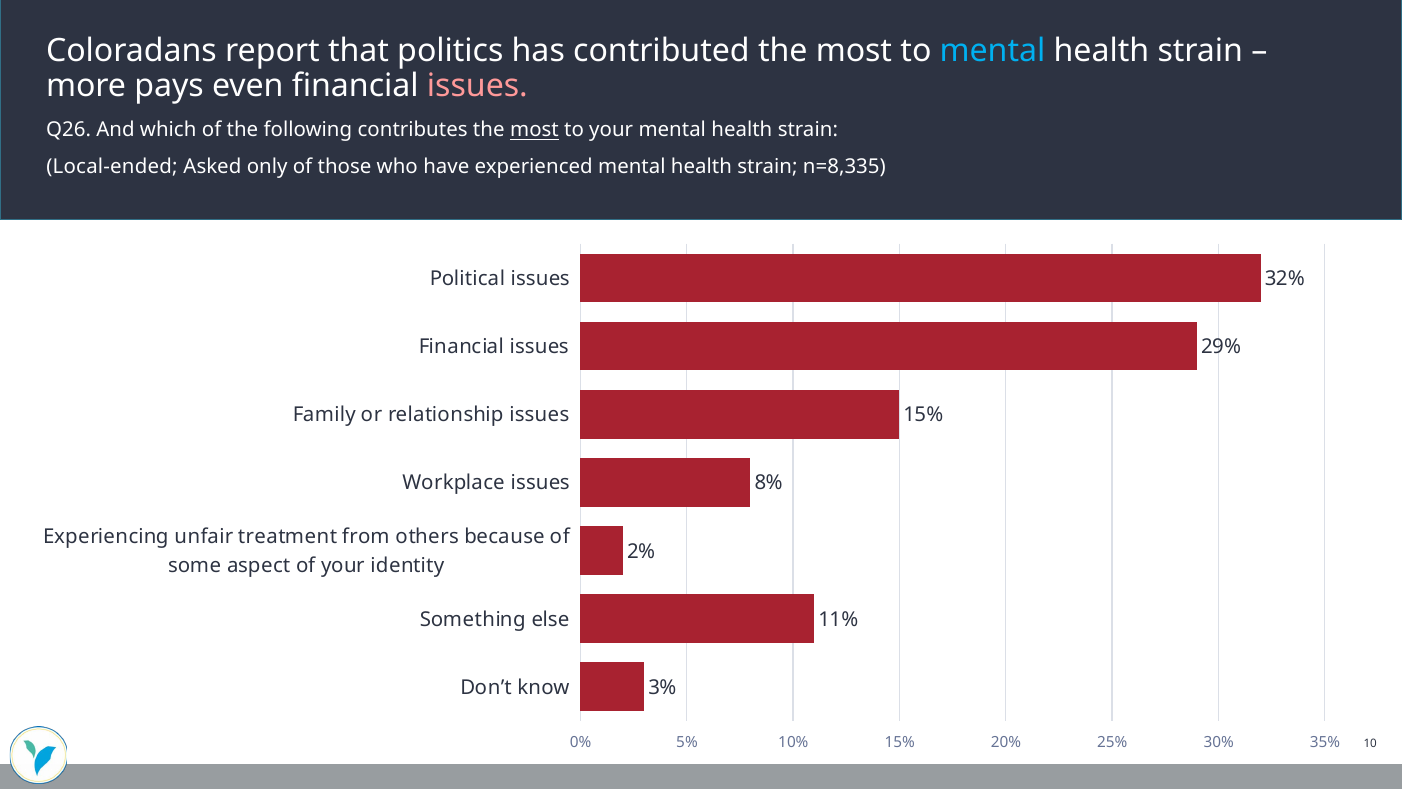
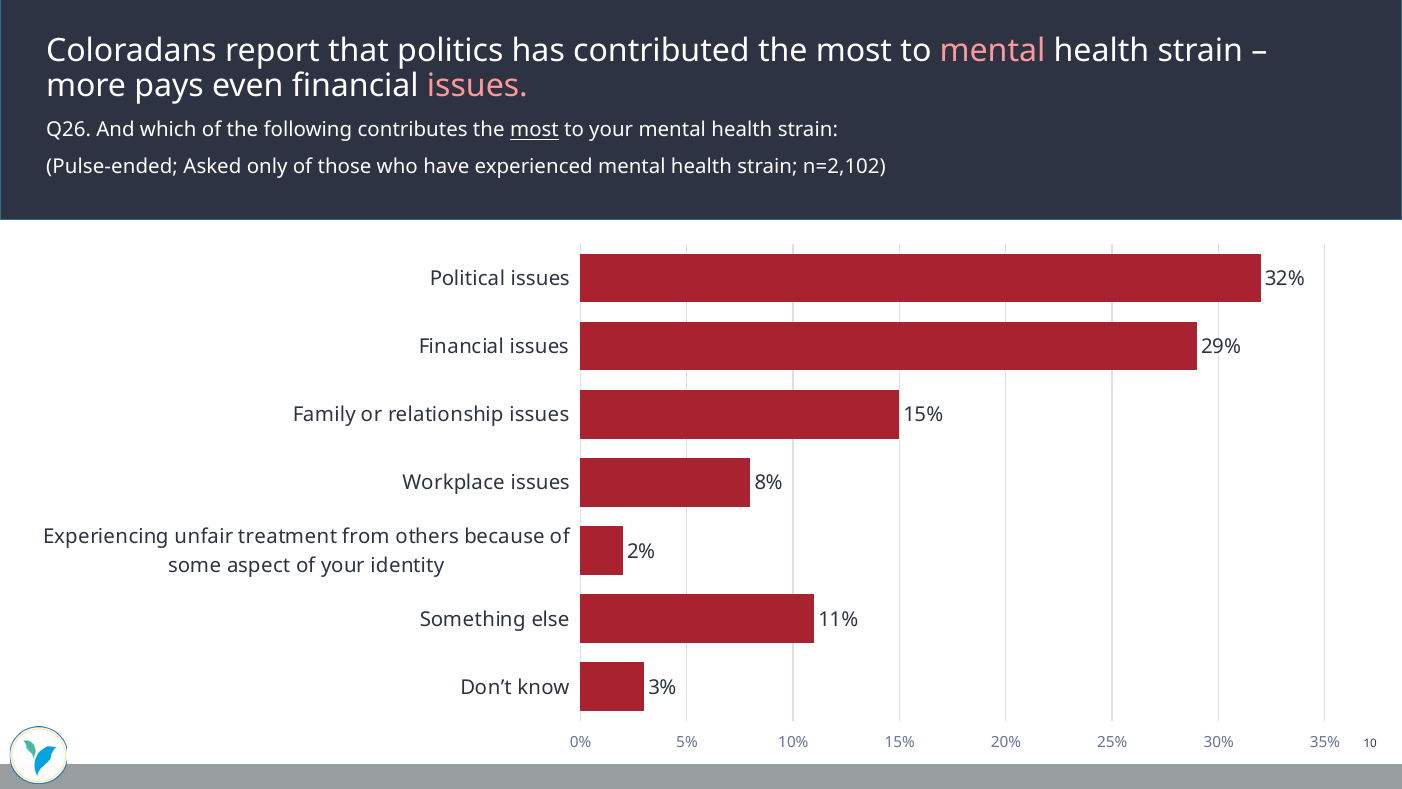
mental colour: light blue -> pink (993, 51)
Local-ended: Local-ended -> Pulse-ended (112, 166)
n=8,335: n=8,335 -> n=2,102 (844, 166)
